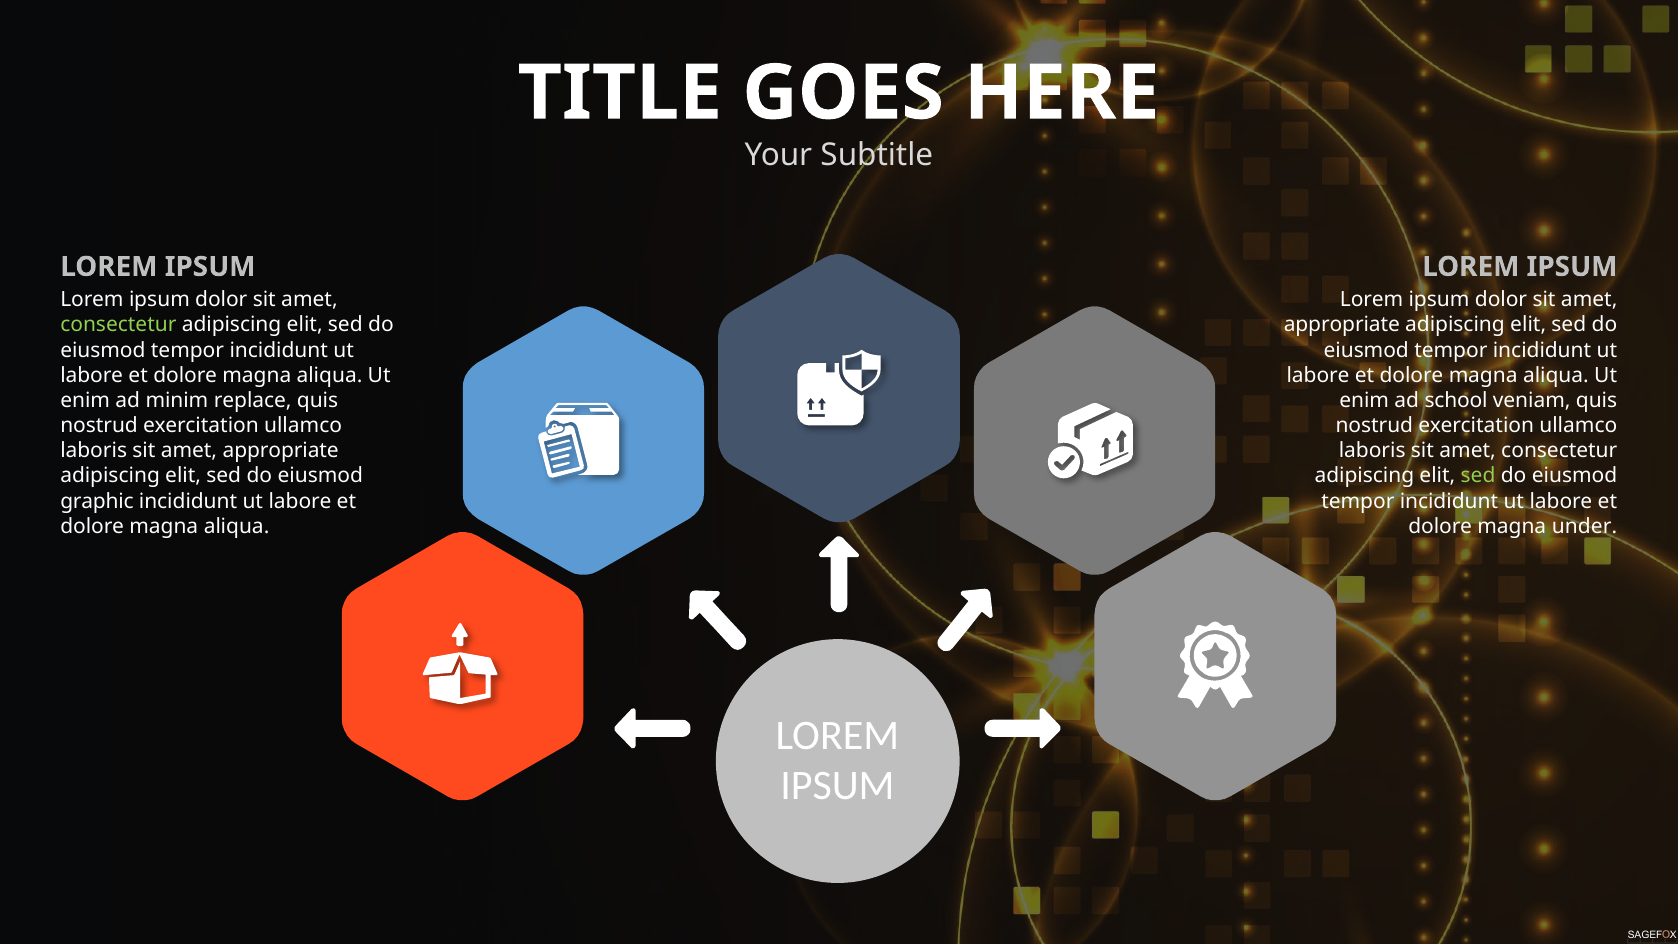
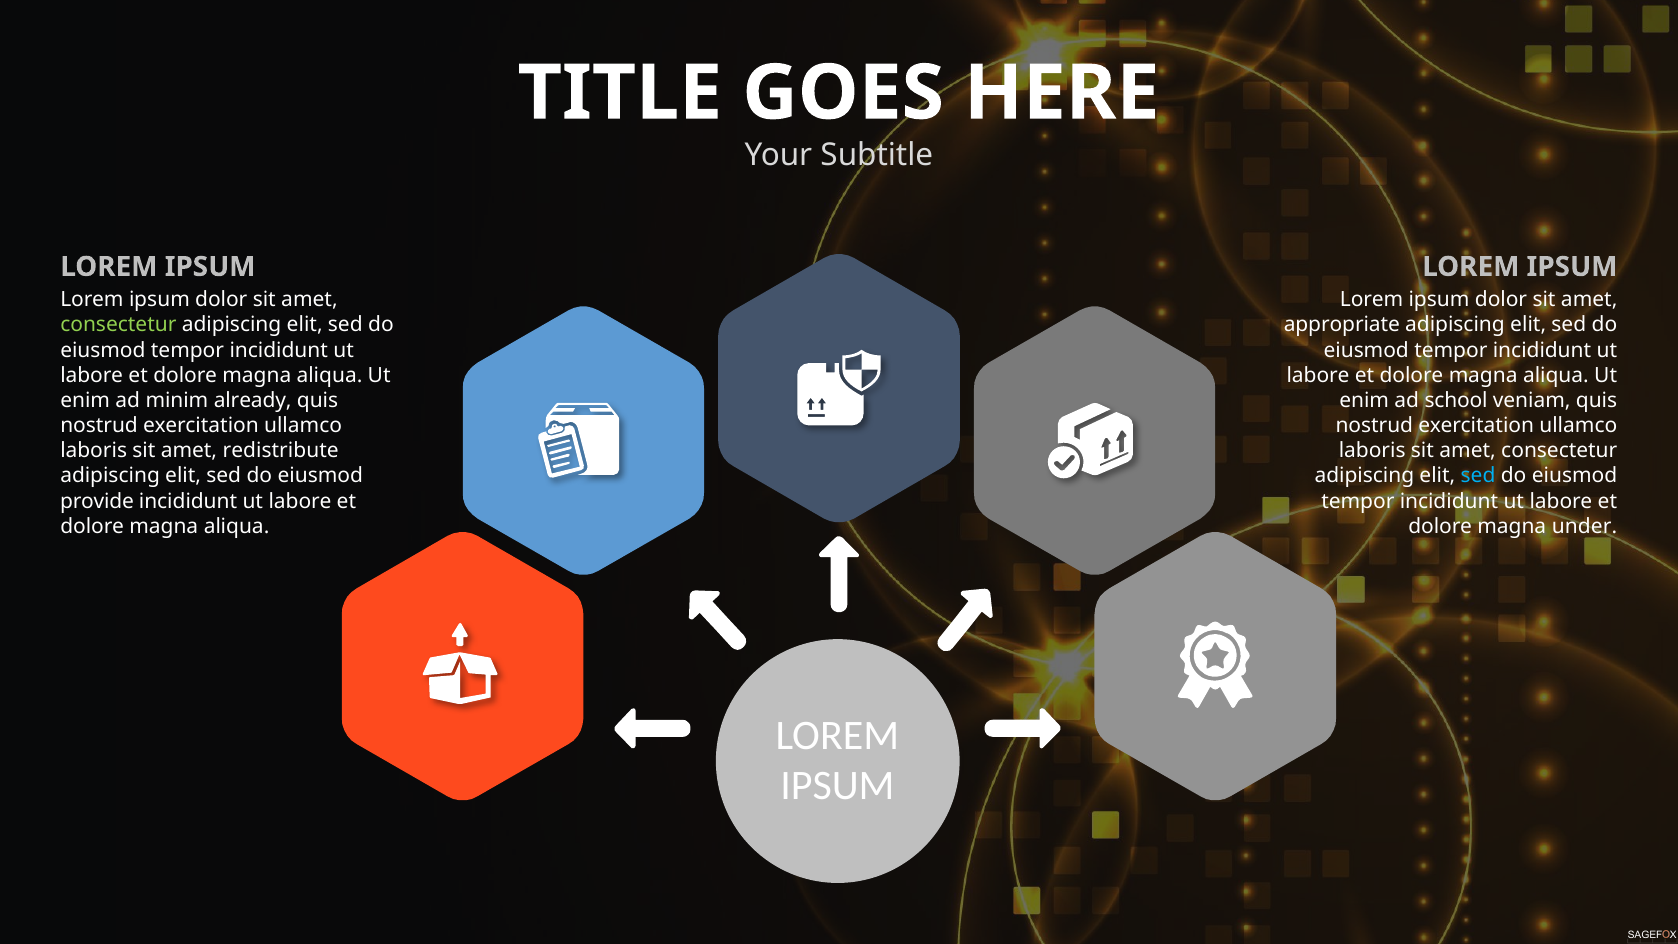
replace: replace -> already (253, 400)
laboris sit amet appropriate: appropriate -> redistribute (281, 451)
sed colour: light green -> light blue (1478, 476)
graphic: graphic -> provide (97, 501)
